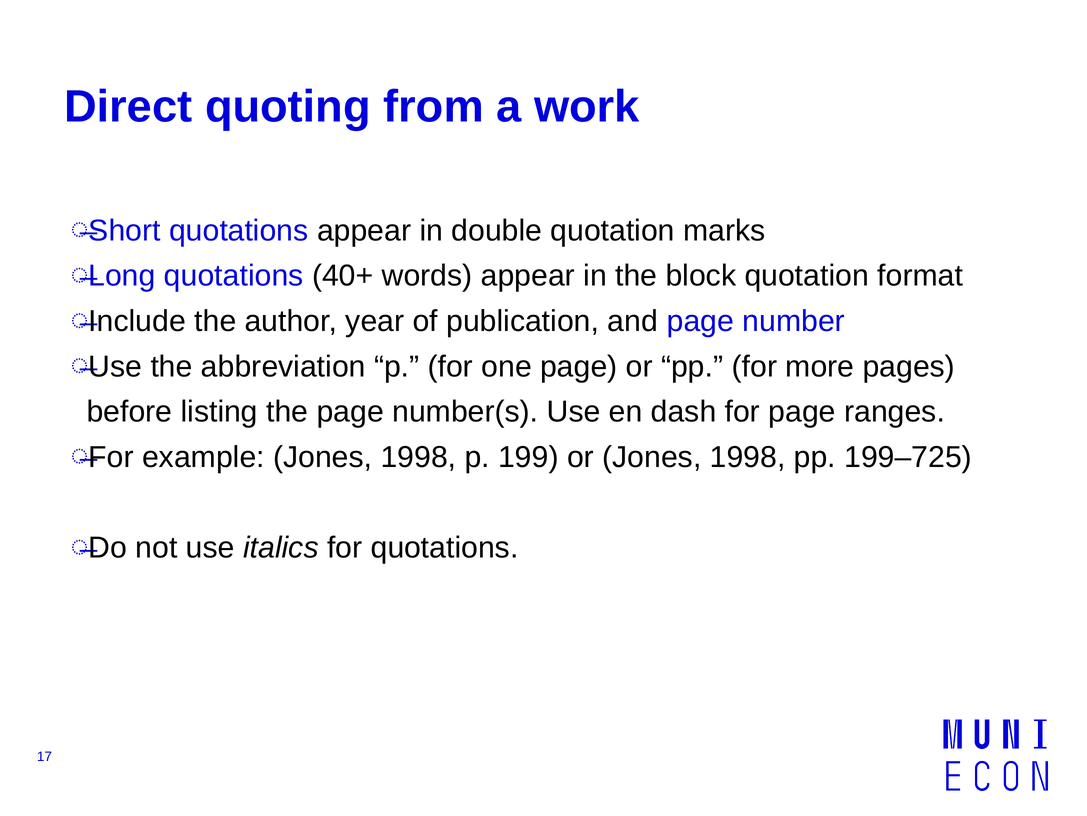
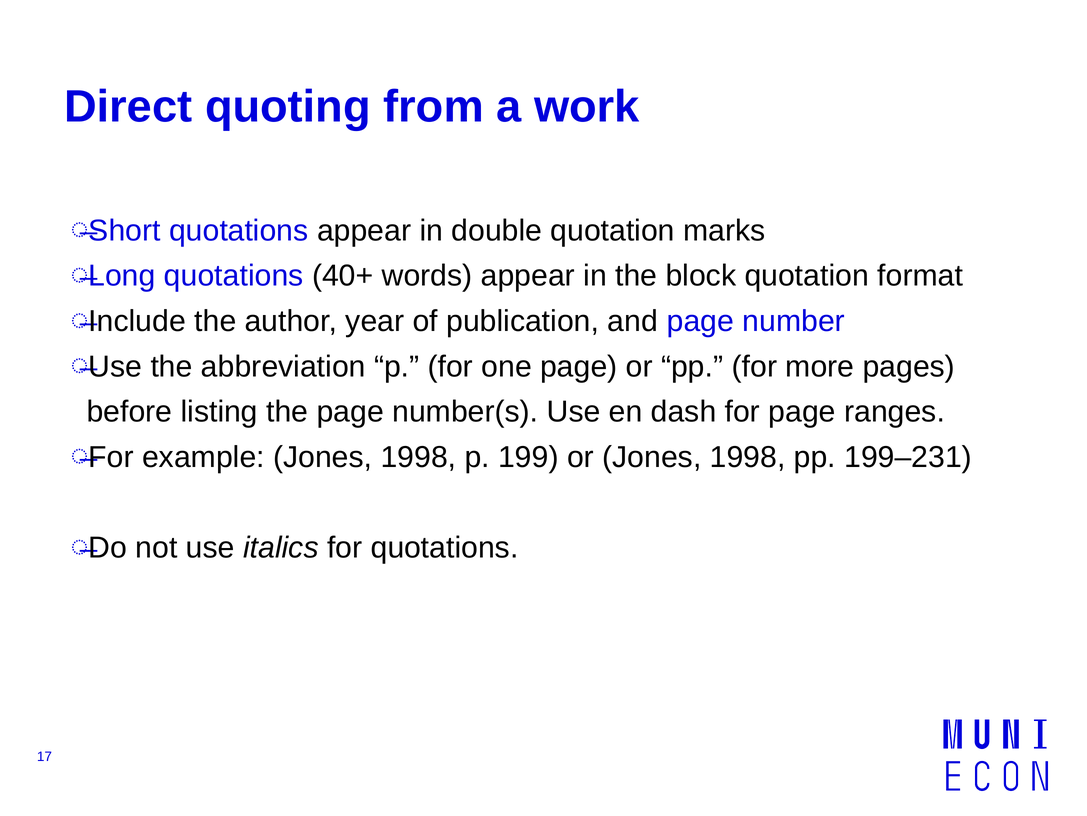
199–725: 199–725 -> 199–231 (908, 457)
